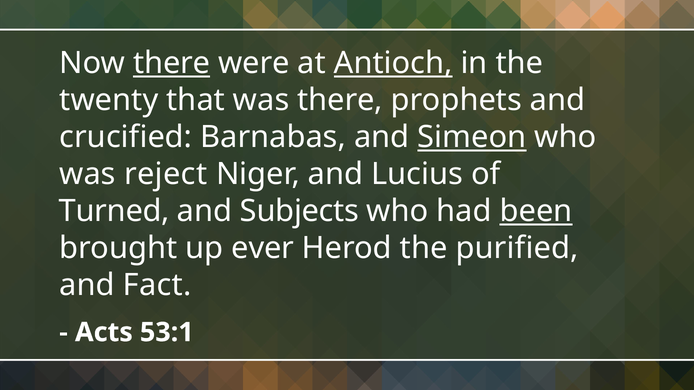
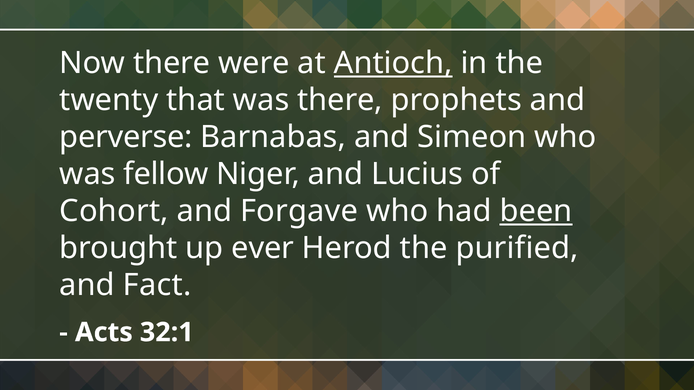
there underline: present -> none (172, 63)
crucified: crucified -> perverse (126, 137)
Simeon underline: present -> none (472, 137)
reject: reject -> fellow (166, 174)
Turned: Turned -> Cohort (114, 211)
Subjects: Subjects -> Forgave (299, 211)
53:1: 53:1 -> 32:1 (167, 333)
